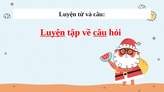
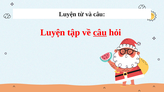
Luyện underline: present -> none (53, 33)
